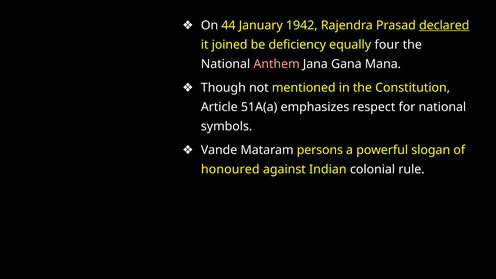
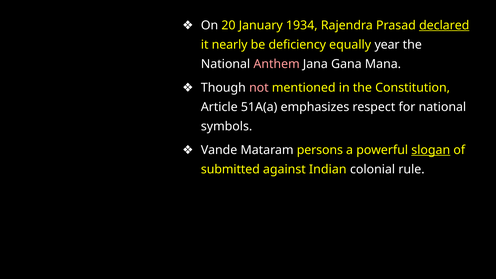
44: 44 -> 20 (228, 25)
1942: 1942 -> 1934 (302, 25)
joined: joined -> nearly (230, 45)
four: four -> year (387, 45)
not colour: white -> pink (259, 88)
slogan underline: none -> present (431, 150)
honoured: honoured -> submitted (230, 169)
